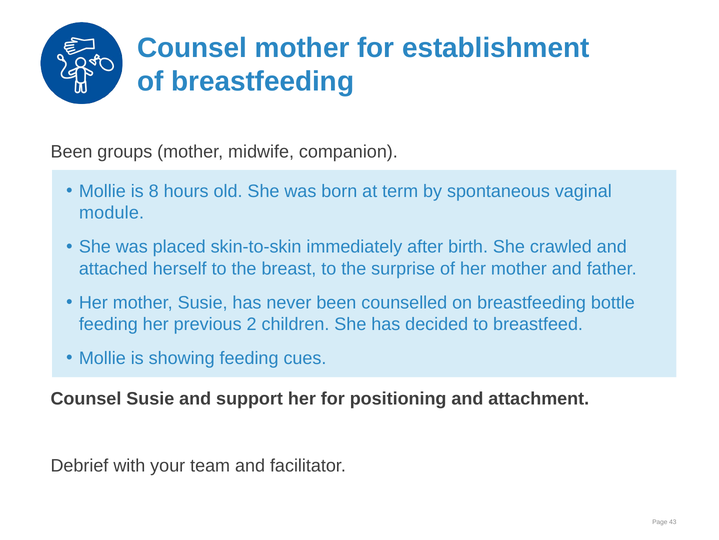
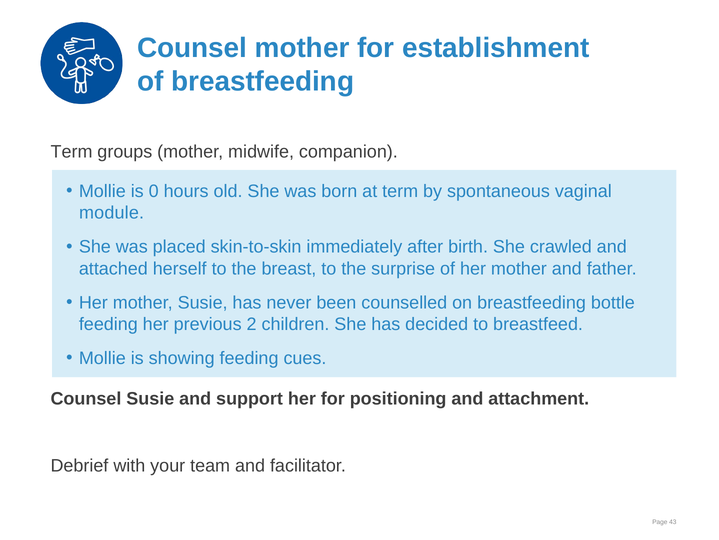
Been: Been -> Term (72, 151)
8: 8 -> 0 (154, 191)
